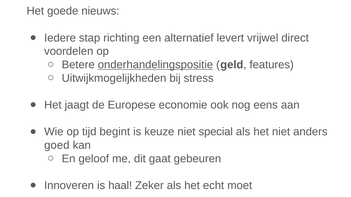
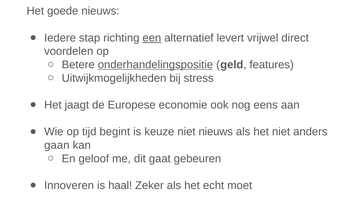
een underline: none -> present (152, 38)
niet special: special -> nieuws (216, 132)
goed: goed -> gaan (57, 145)
